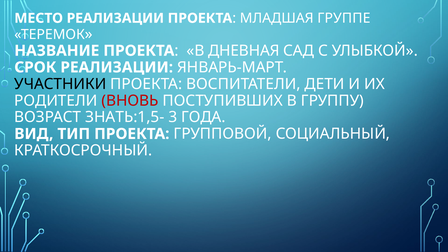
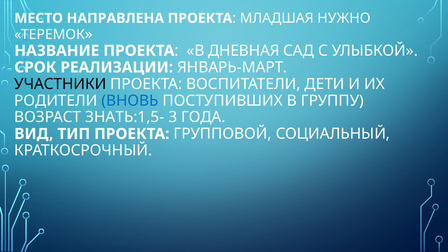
МЕСТО РЕАЛИЗАЦИИ: РЕАЛИЗАЦИИ -> НАПРАВЛЕНА (115, 18)
ГРУППЕ: ГРУППЕ -> НУЖНО (344, 18)
ВНОВЬ colour: red -> blue (130, 101)
